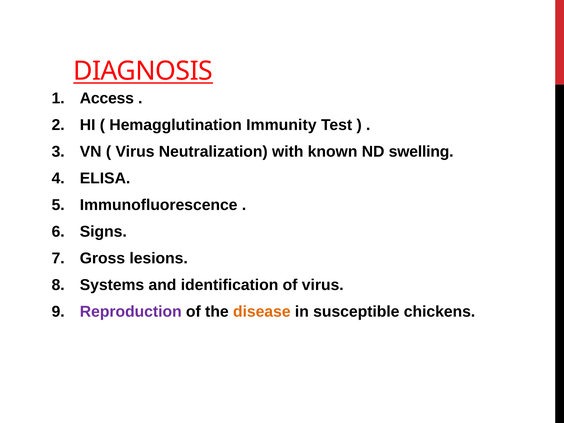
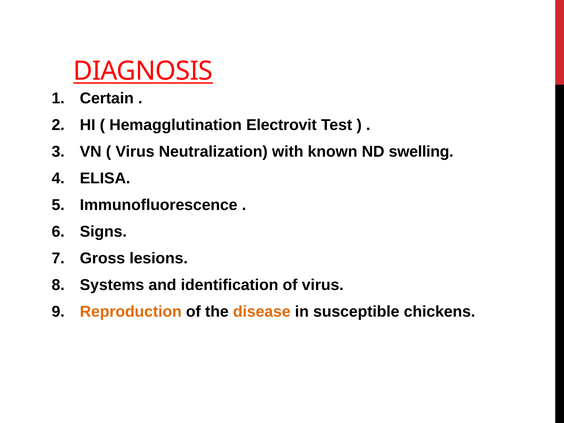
Access: Access -> Certain (107, 98)
Immunity: Immunity -> Electrovit (281, 125)
Reproduction colour: purple -> orange (131, 312)
